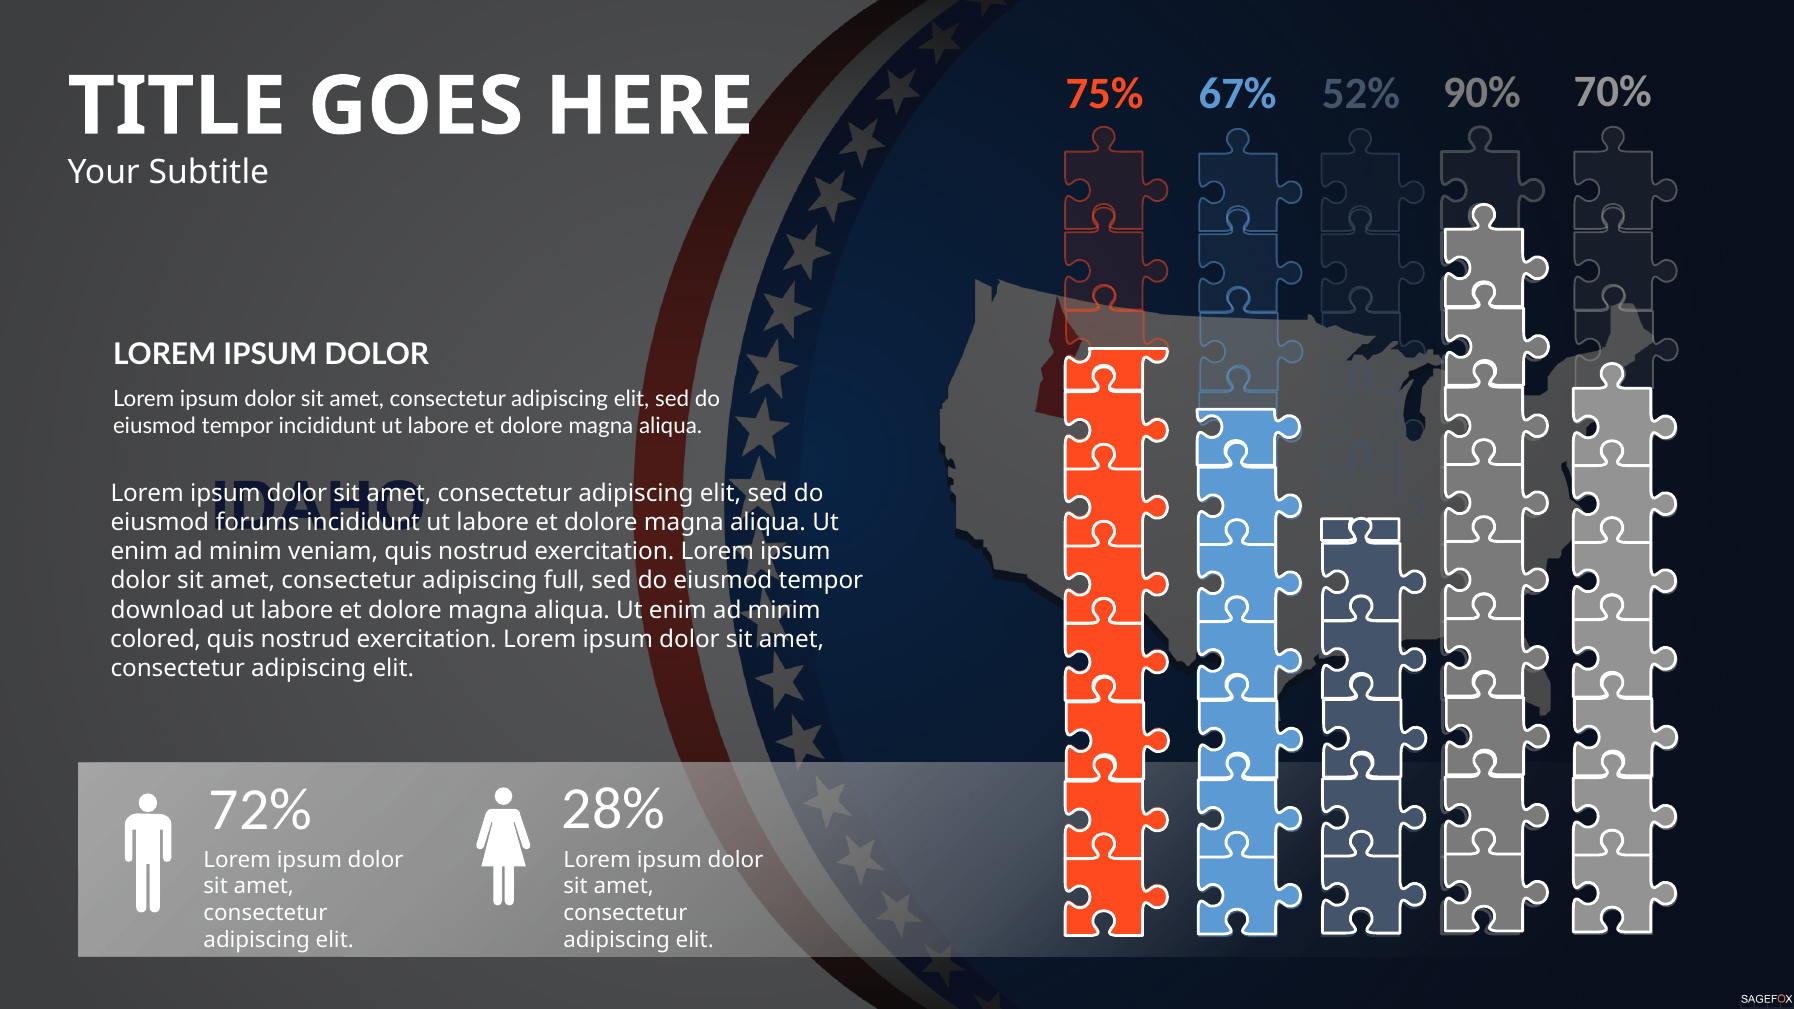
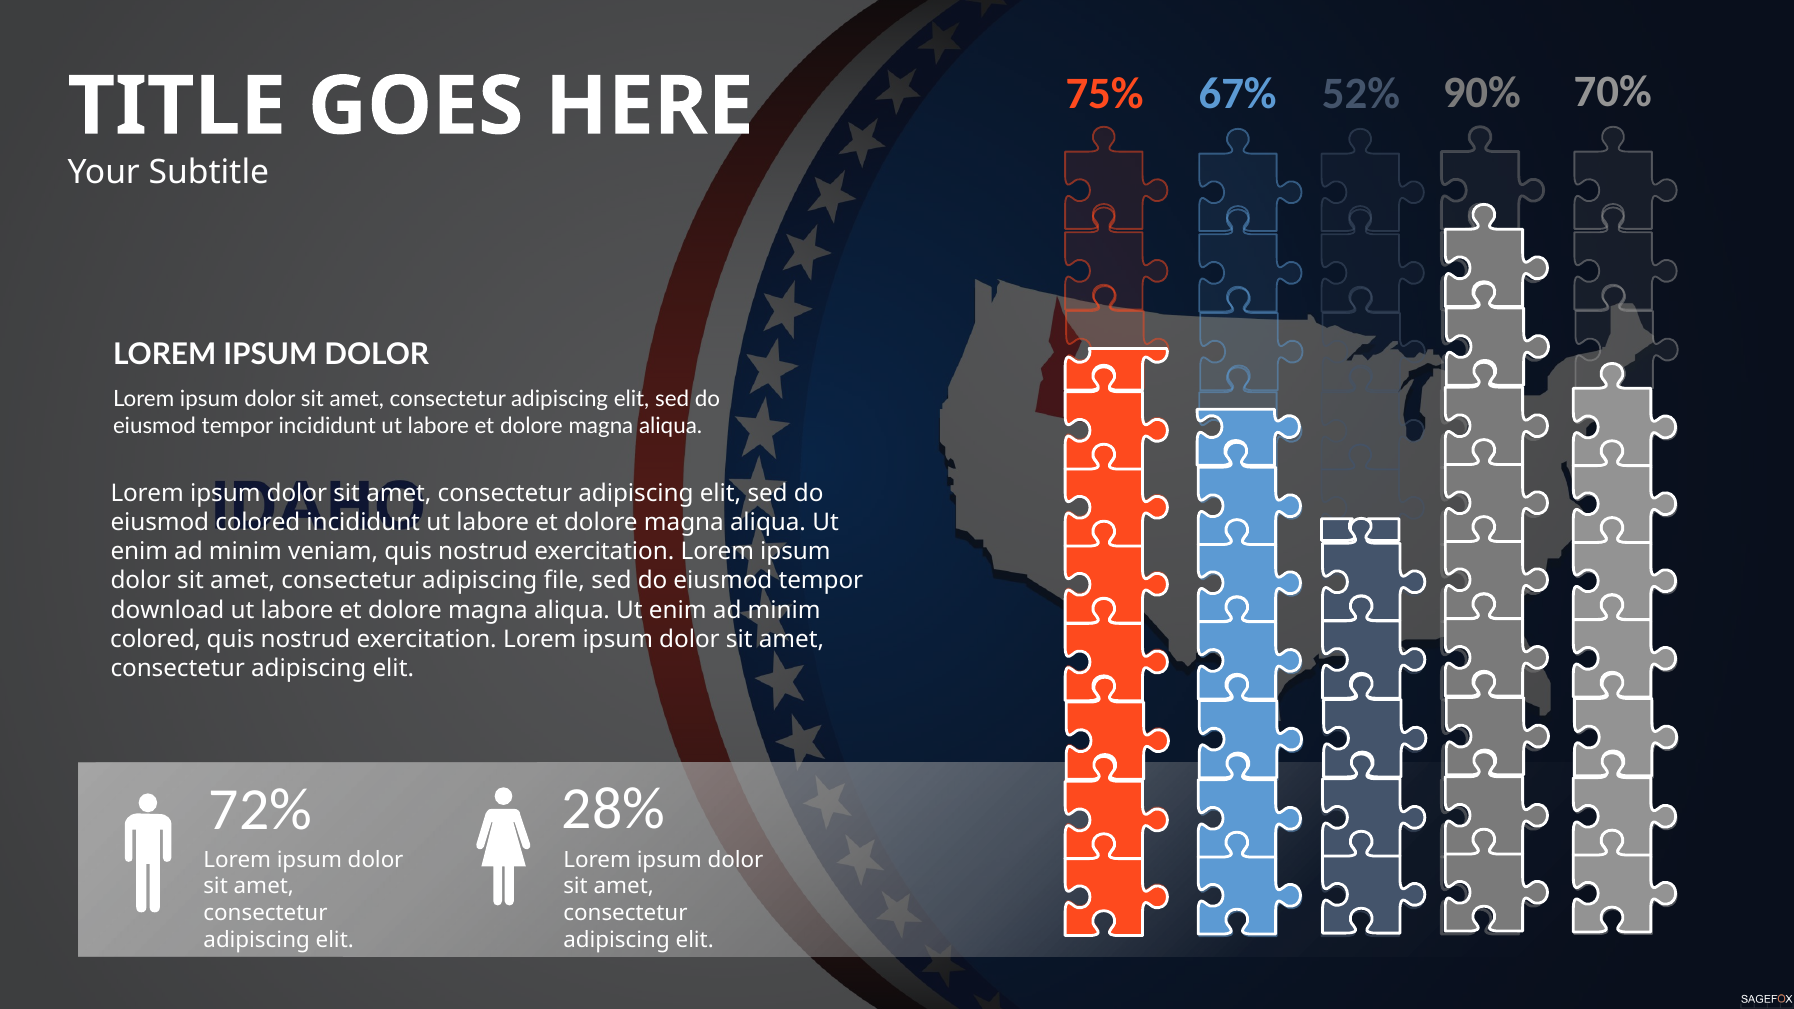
eiusmod forums: forums -> colored (258, 522)
full: full -> file (564, 581)
